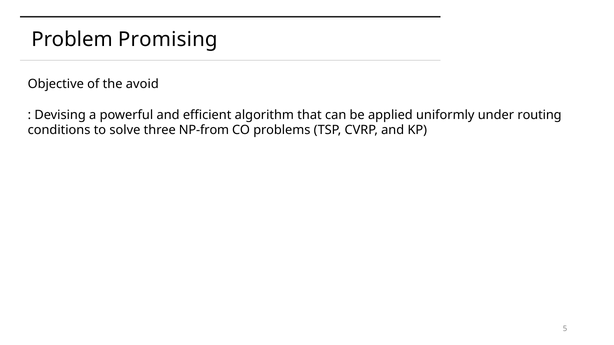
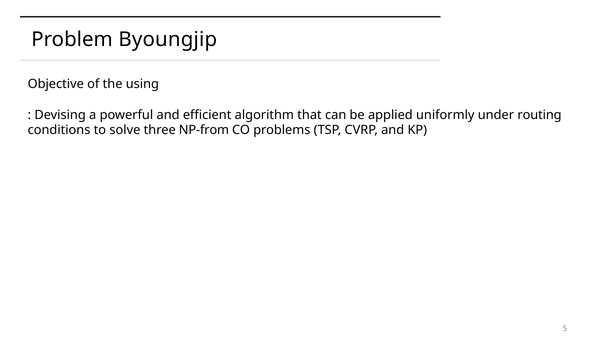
Promising: Promising -> Byoungjip (168, 40)
avoid: avoid -> using (142, 84)
